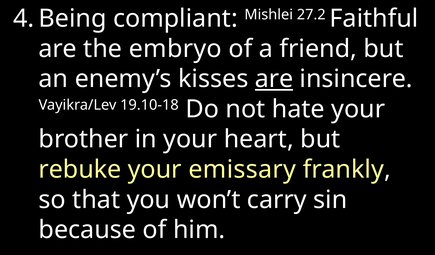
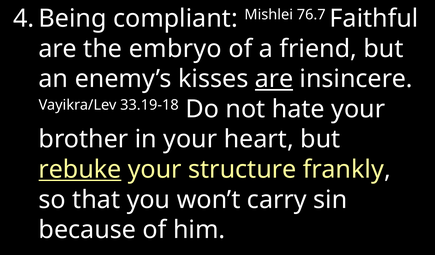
27.2: 27.2 -> 76.7 (311, 15)
19.10-18: 19.10-18 -> 33.19-18 (149, 105)
rebuke underline: none -> present (80, 169)
emissary: emissary -> structure (242, 169)
